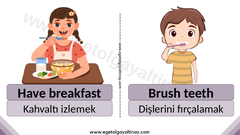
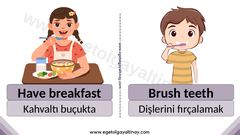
izlemek: izlemek -> buçukta (78, 109)
